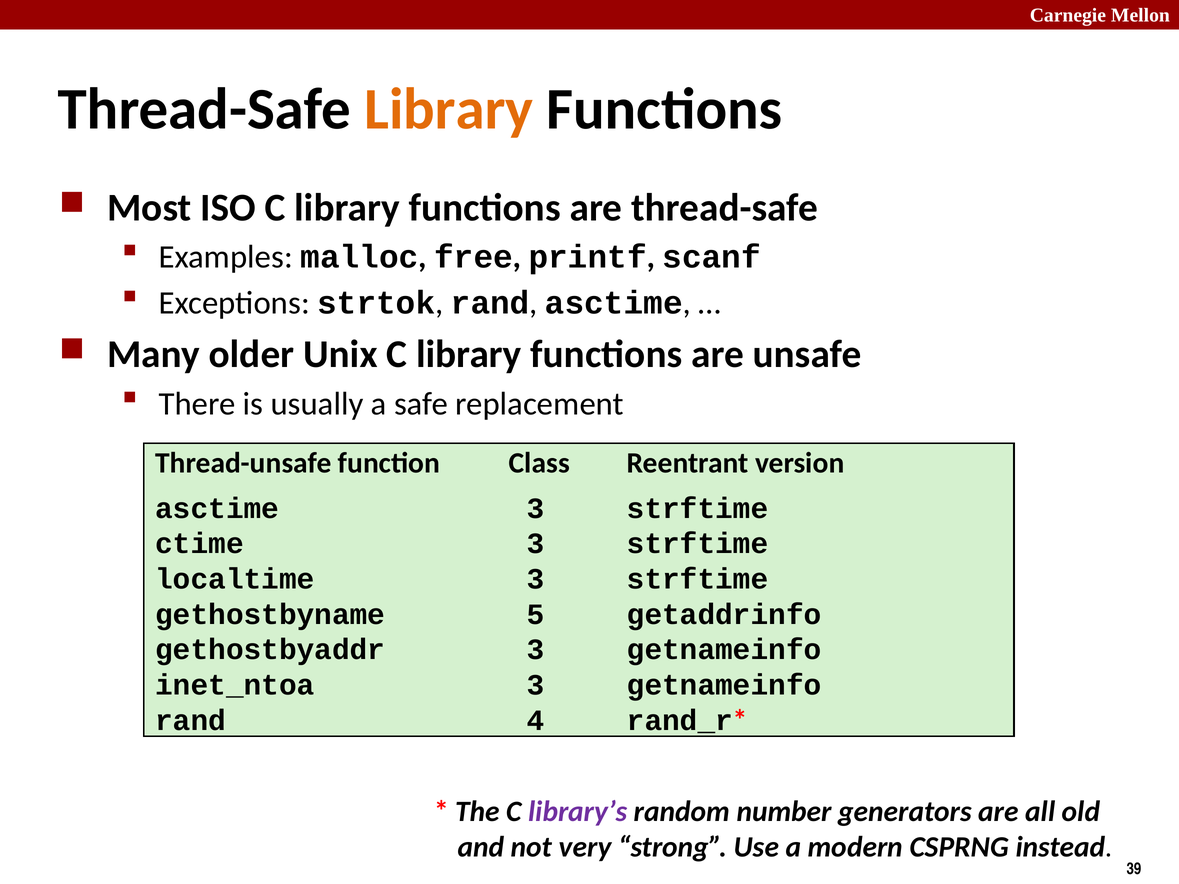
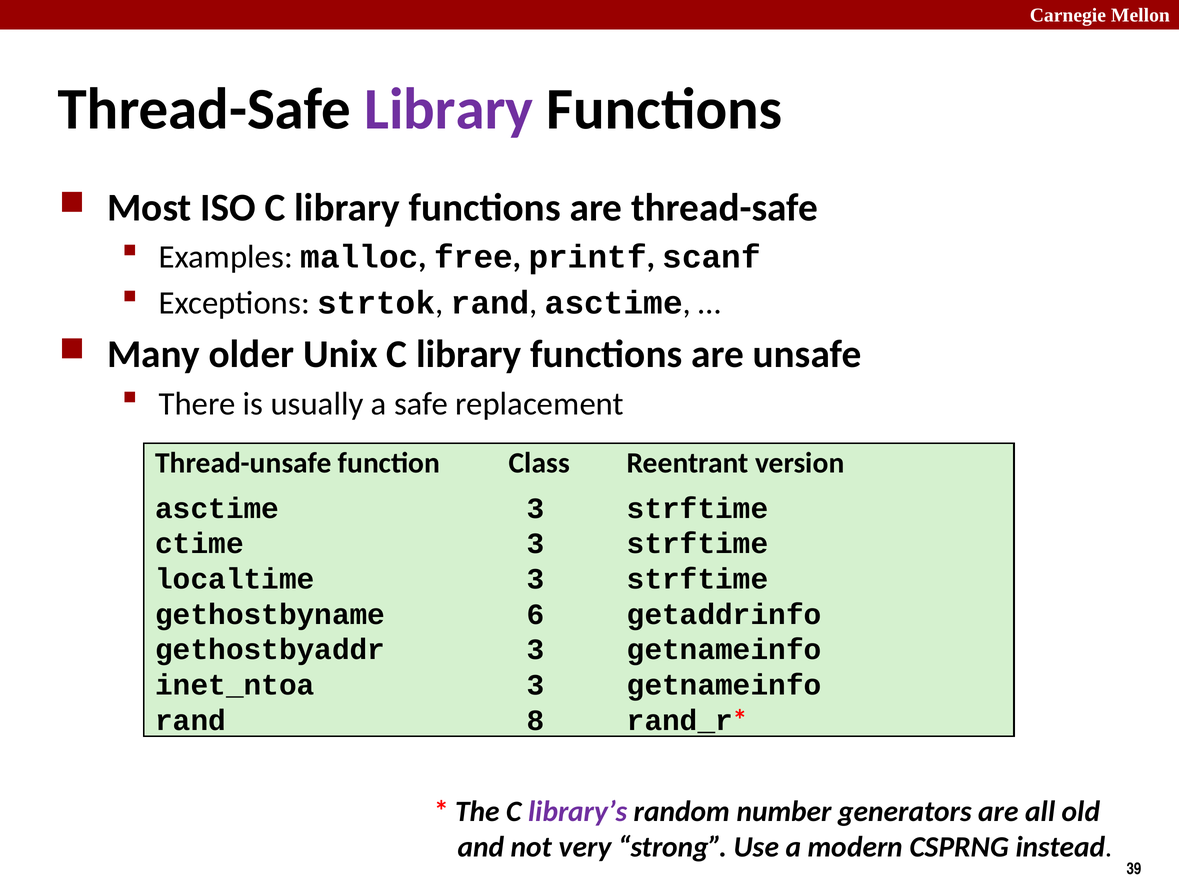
Library colour: orange -> purple (449, 109)
5: 5 -> 6 (535, 615)
4: 4 -> 8 (535, 721)
